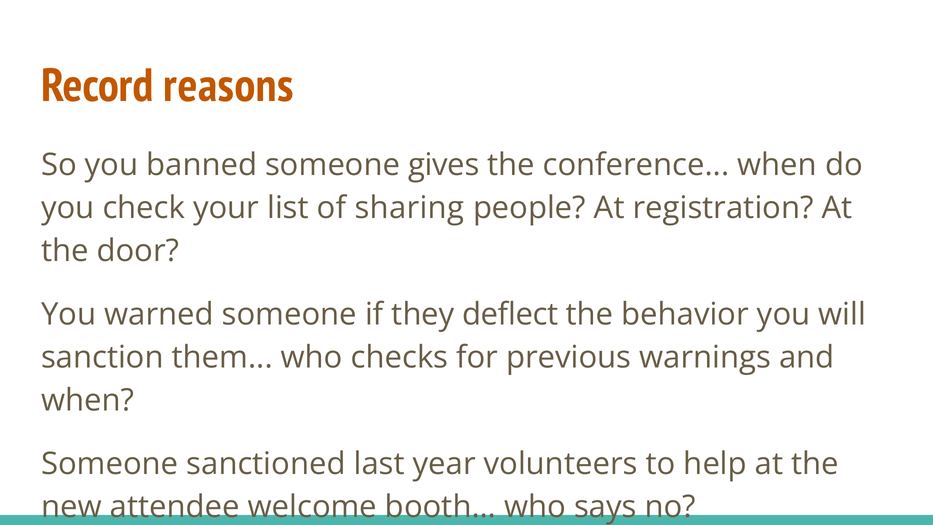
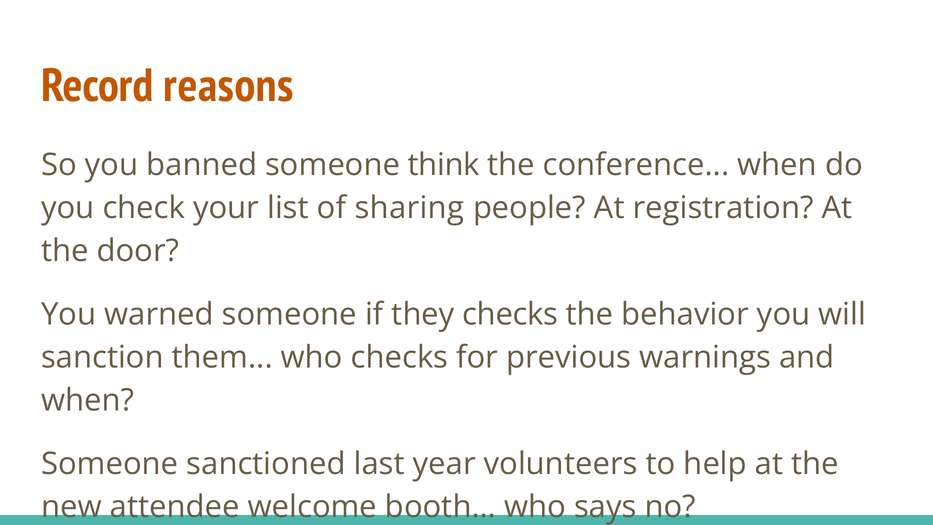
gives: gives -> think (444, 165)
they deflect: deflect -> checks (510, 314)
